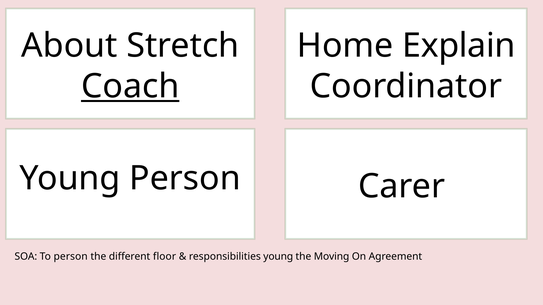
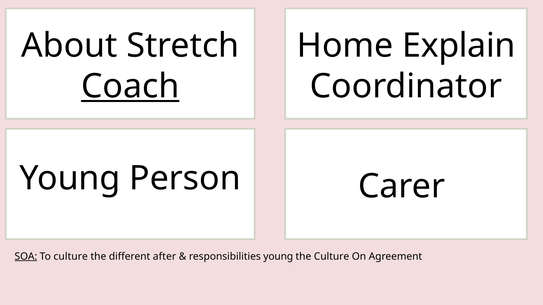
SOA underline: none -> present (26, 257)
To person: person -> culture (71, 257)
floor: floor -> after (165, 257)
the Moving: Moving -> Culture (332, 257)
